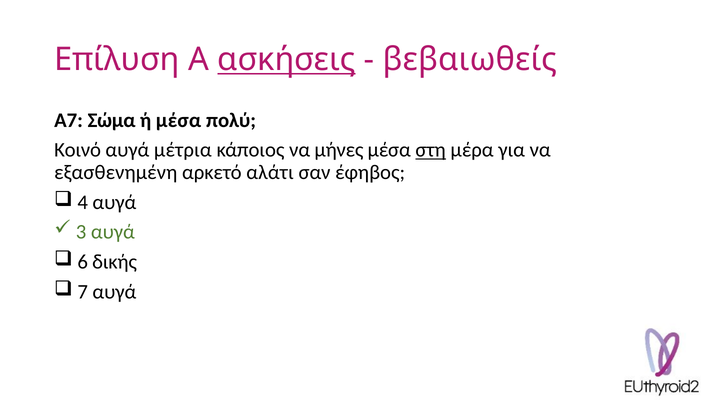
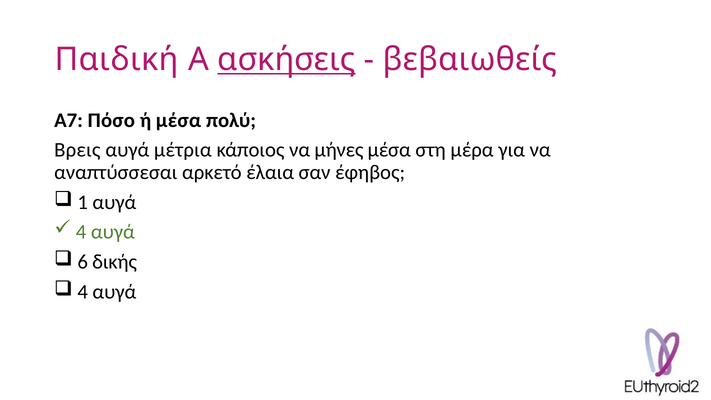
Επίλυση: Επίλυση -> Παιδική (117, 60)
Σώμα: Σώμα -> Πόσο (111, 120)
Κοινό: Κοινό -> Βρεις (77, 150)
στη underline: present -> none (431, 150)
εξασθενημένη: εξασθενημένη -> αναπτύσσεσαι (116, 172)
αλάτι: αλάτι -> έλαια (270, 172)
4: 4 -> 1 (83, 202)
3: 3 -> 4 (81, 232)
7: 7 -> 4 (83, 292)
